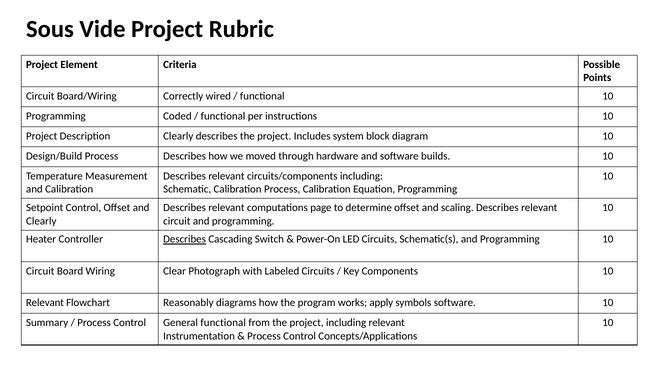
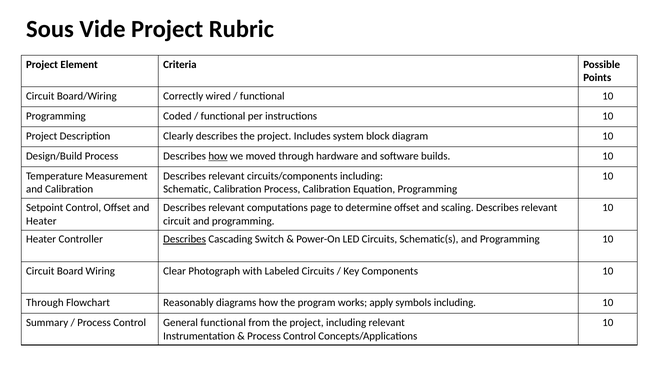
how underline: none -> present (218, 156)
Clearly: Clearly -> Heater (41, 221)
Relevant: Relevant -> Through (45, 303)
symbols software: software -> including (455, 303)
